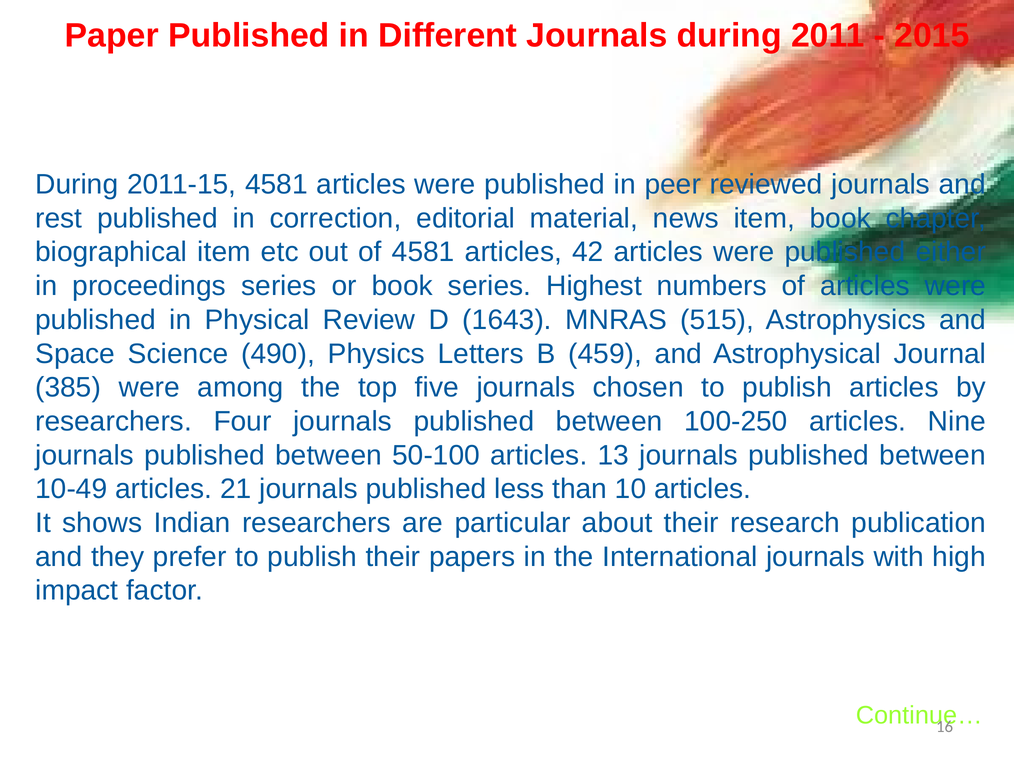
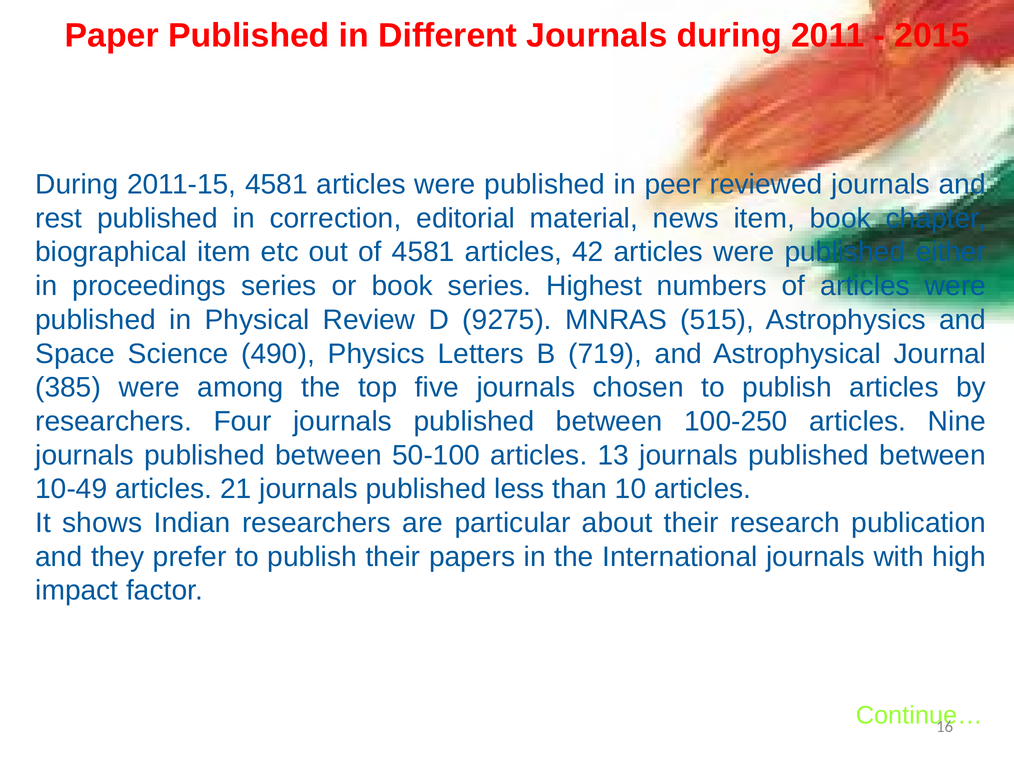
1643: 1643 -> 9275 (507, 320)
459: 459 -> 719 (605, 353)
